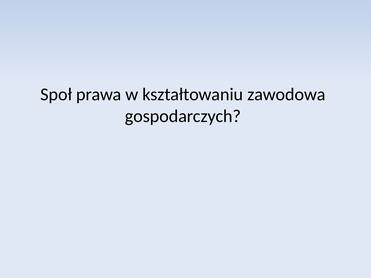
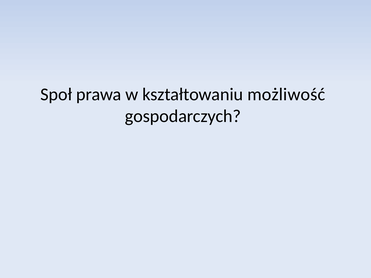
zawodowa: zawodowa -> możliwość (286, 95)
